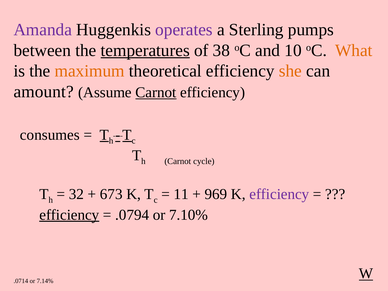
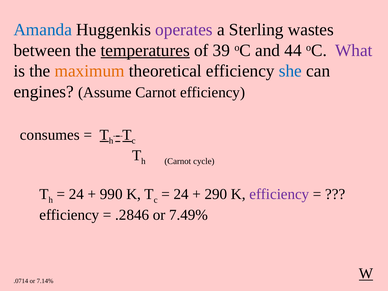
Amanda colour: purple -> blue (43, 30)
pumps: pumps -> wastes (311, 30)
38: 38 -> 39 (221, 50)
10: 10 -> 44 (293, 50)
What colour: orange -> purple (354, 50)
she colour: orange -> blue (290, 71)
amount: amount -> engines (44, 92)
Carnot underline: present -> none (156, 92)
32: 32 -> 24 (76, 194)
673: 673 -> 990 (111, 194)
11: 11 -> 24 (181, 194)
969: 969 -> 290 (216, 194)
efficiency underline: present -> none (69, 215)
.0794: .0794 -> .2846 (132, 215)
7.10%: 7.10% -> 7.49% (189, 215)
